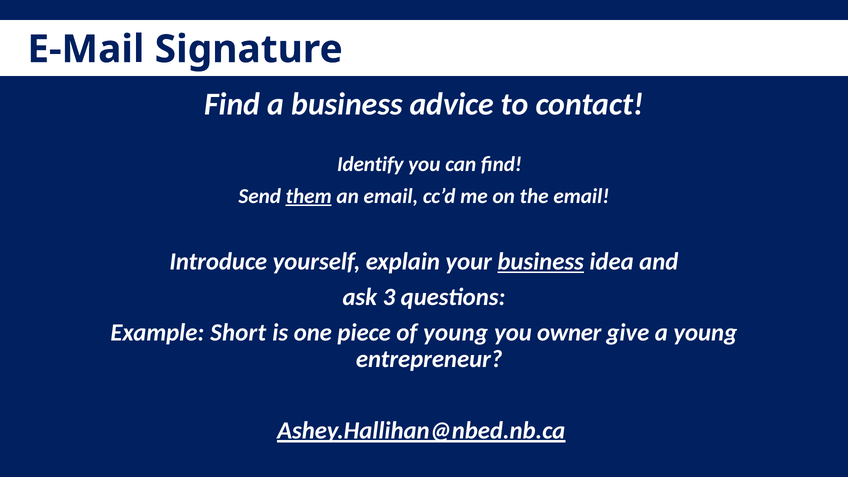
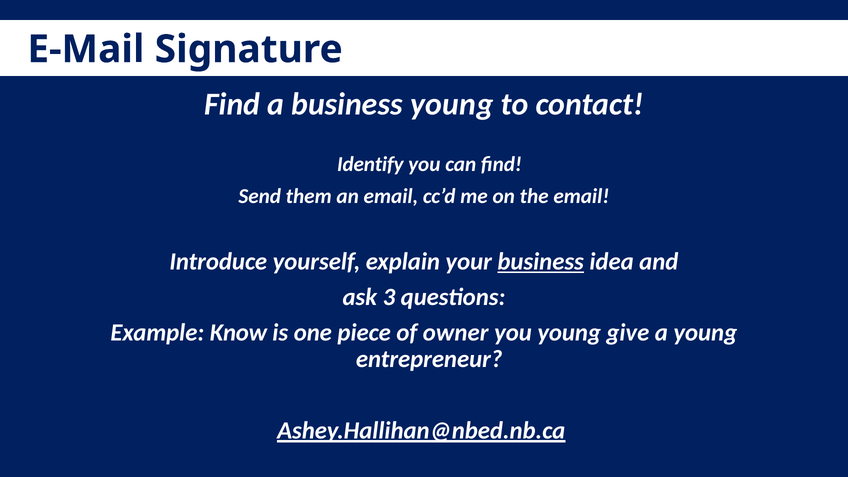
business advice: advice -> young (452, 104)
them underline: present -> none (309, 196)
Short: Short -> Know (238, 333)
of young: young -> owner (456, 333)
you owner: owner -> young (569, 333)
